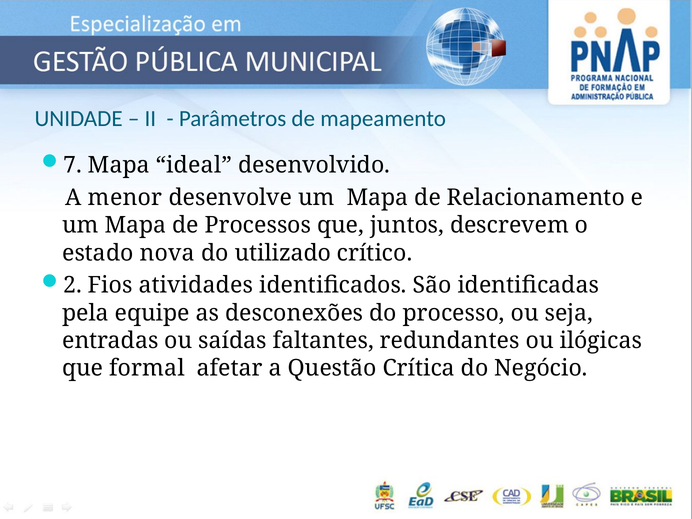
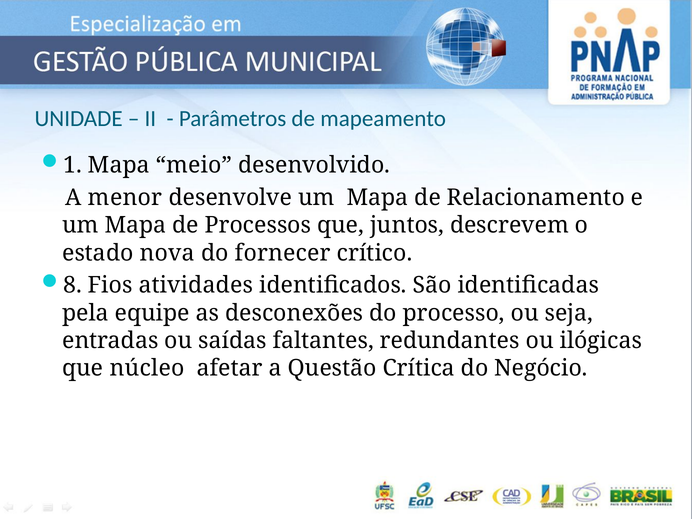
7: 7 -> 1 (73, 165)
ideal: ideal -> meio (194, 165)
utilizado: utilizado -> fornecer (283, 253)
2: 2 -> 8 (73, 285)
formal: formal -> núcleo (147, 368)
